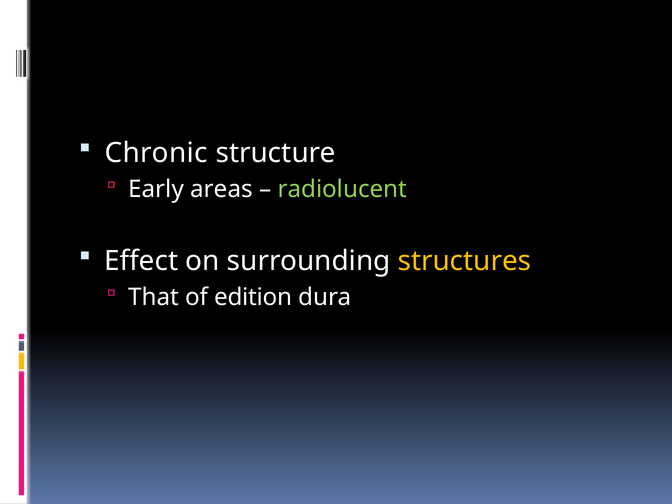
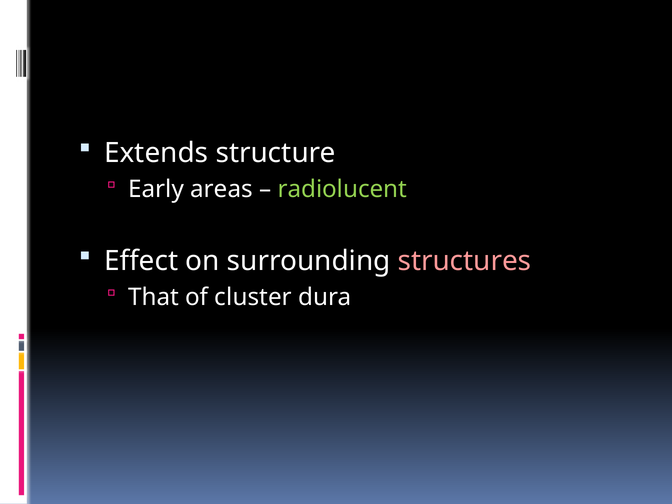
Chronic: Chronic -> Extends (156, 153)
structures colour: yellow -> pink (464, 261)
edition: edition -> cluster (253, 297)
